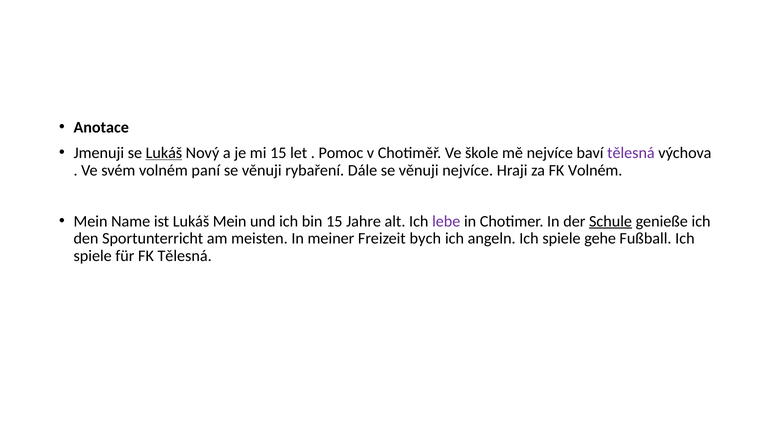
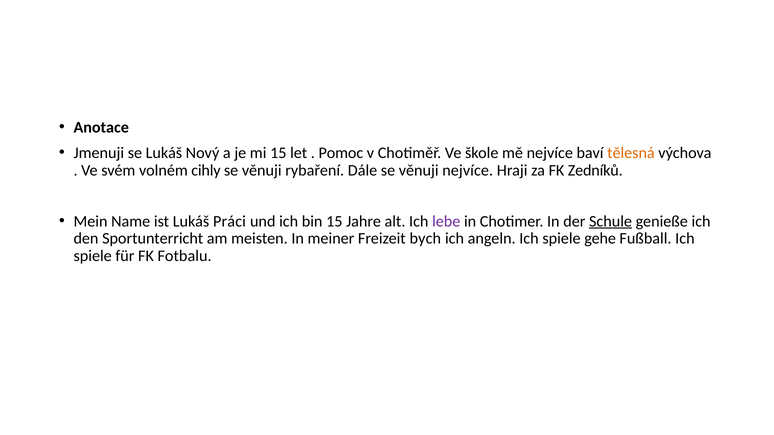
Lukáš underline: present -> none (164, 153)
tělesná colour: purple -> orange (631, 153)
paní: paní -> cihly (206, 170)
FK Volném: Volném -> Zedníků (595, 170)
Lukáš Mein: Mein -> Práci (230, 221)
FK Tělesná: Tělesná -> Fotbalu (185, 256)
